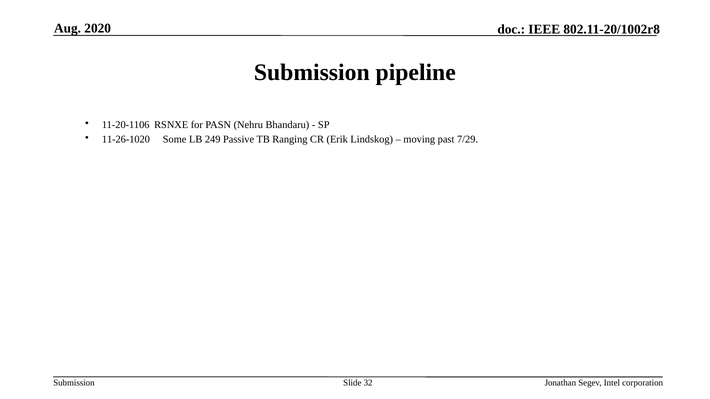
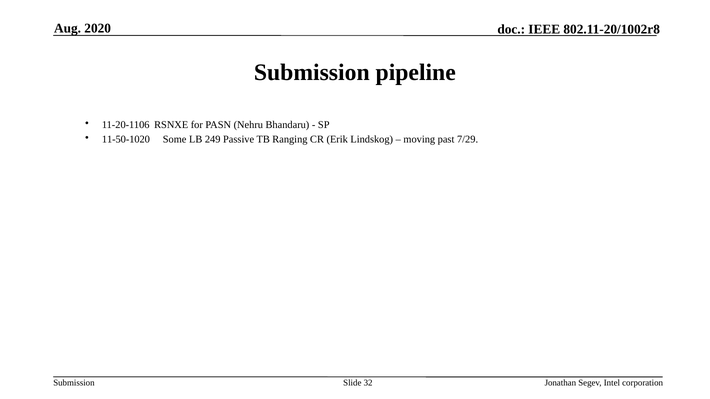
11-26-1020: 11-26-1020 -> 11-50-1020 (126, 139)
